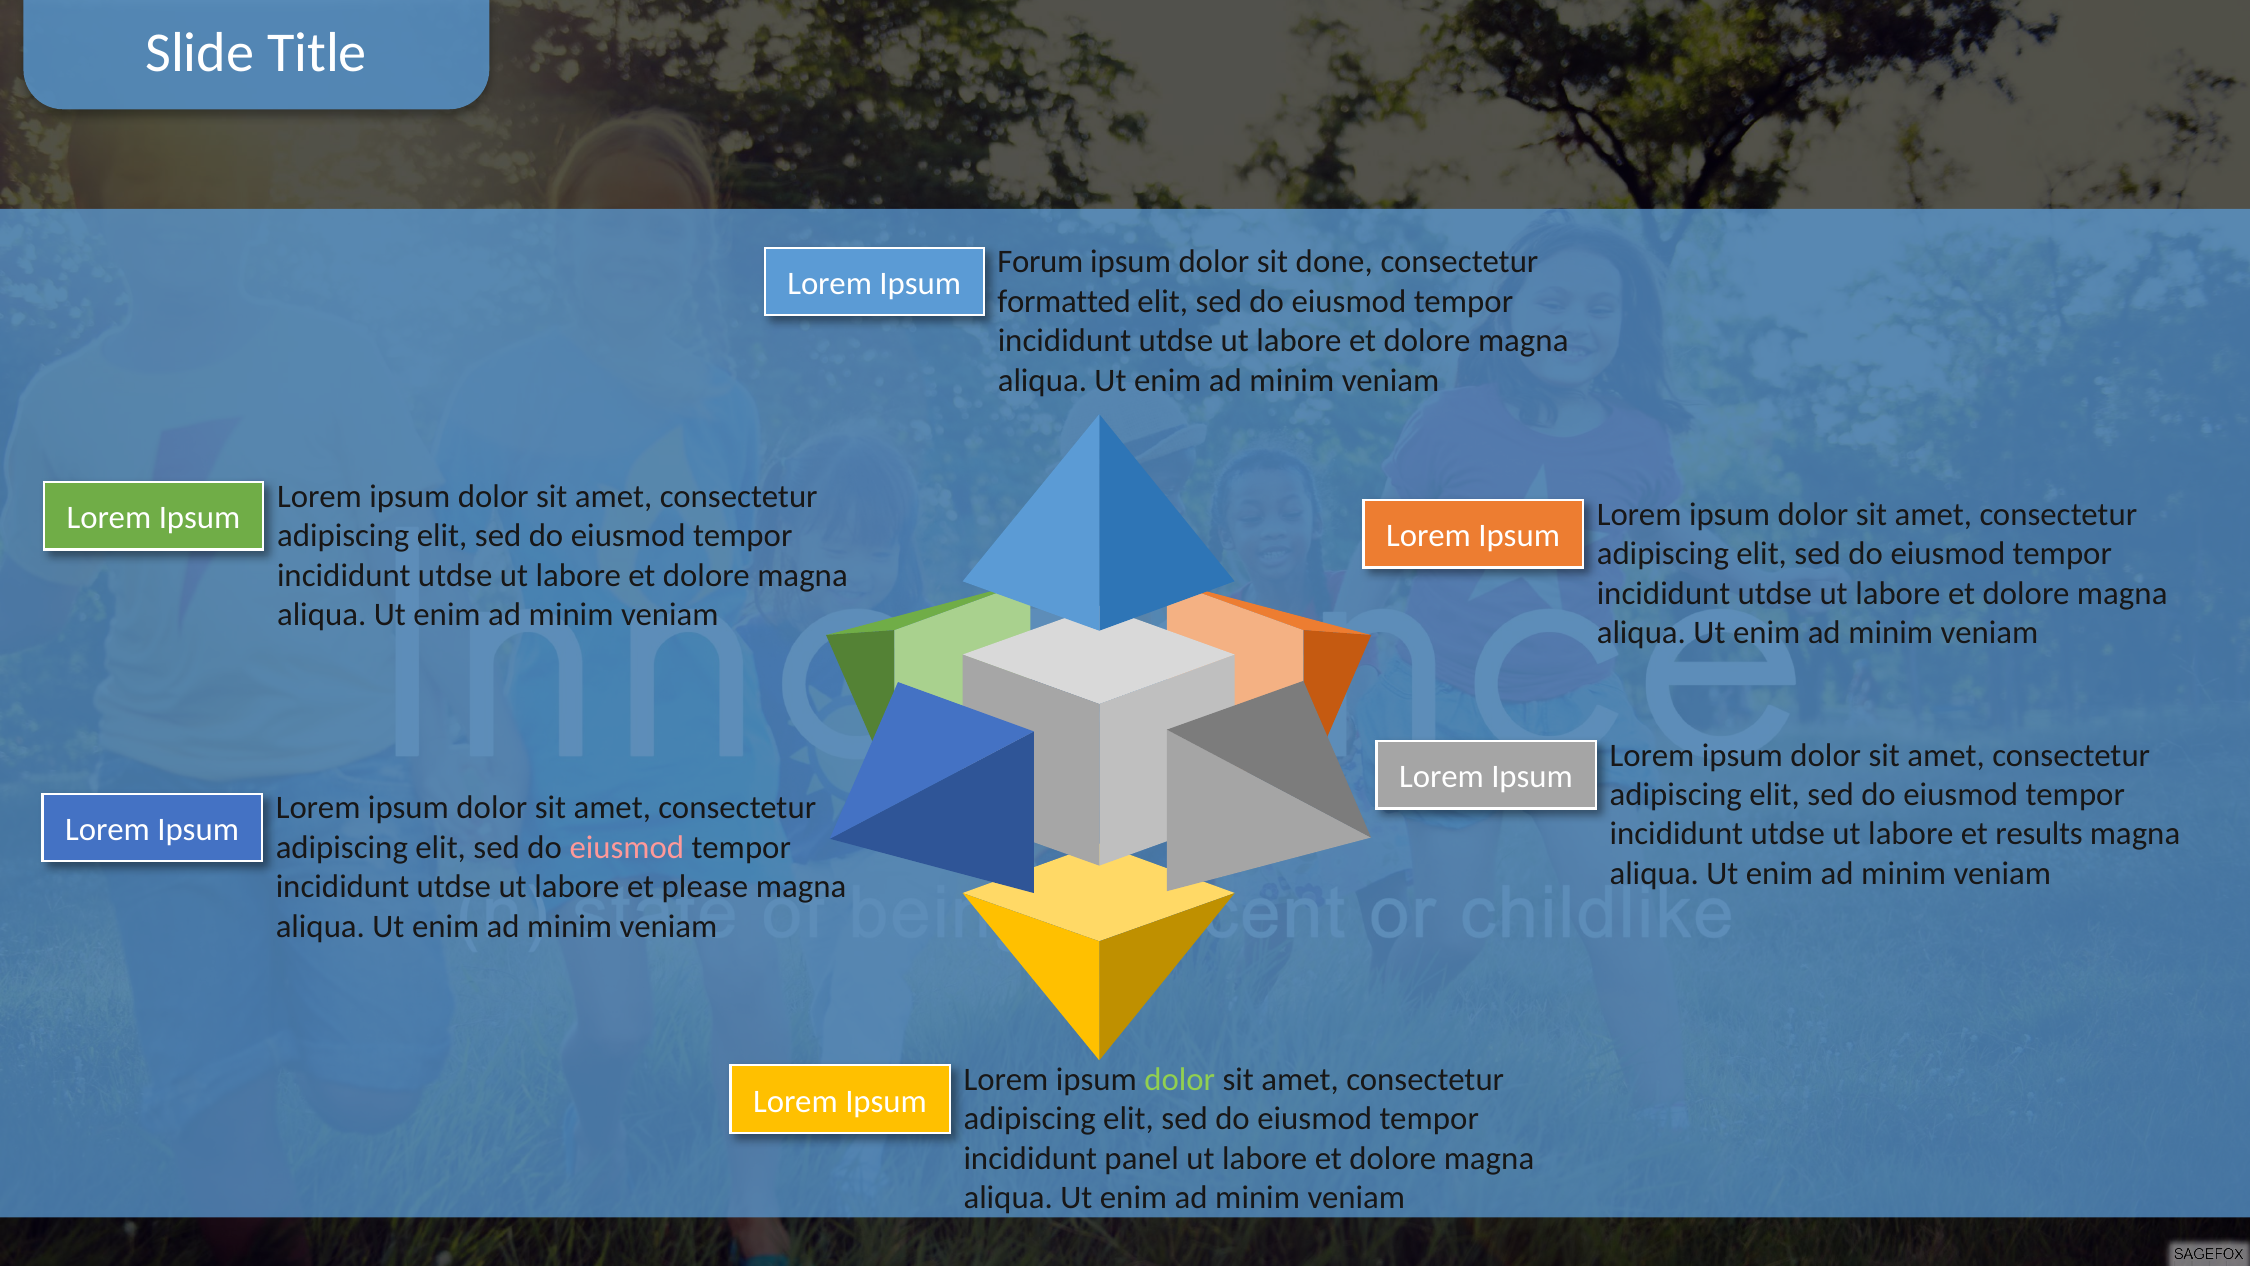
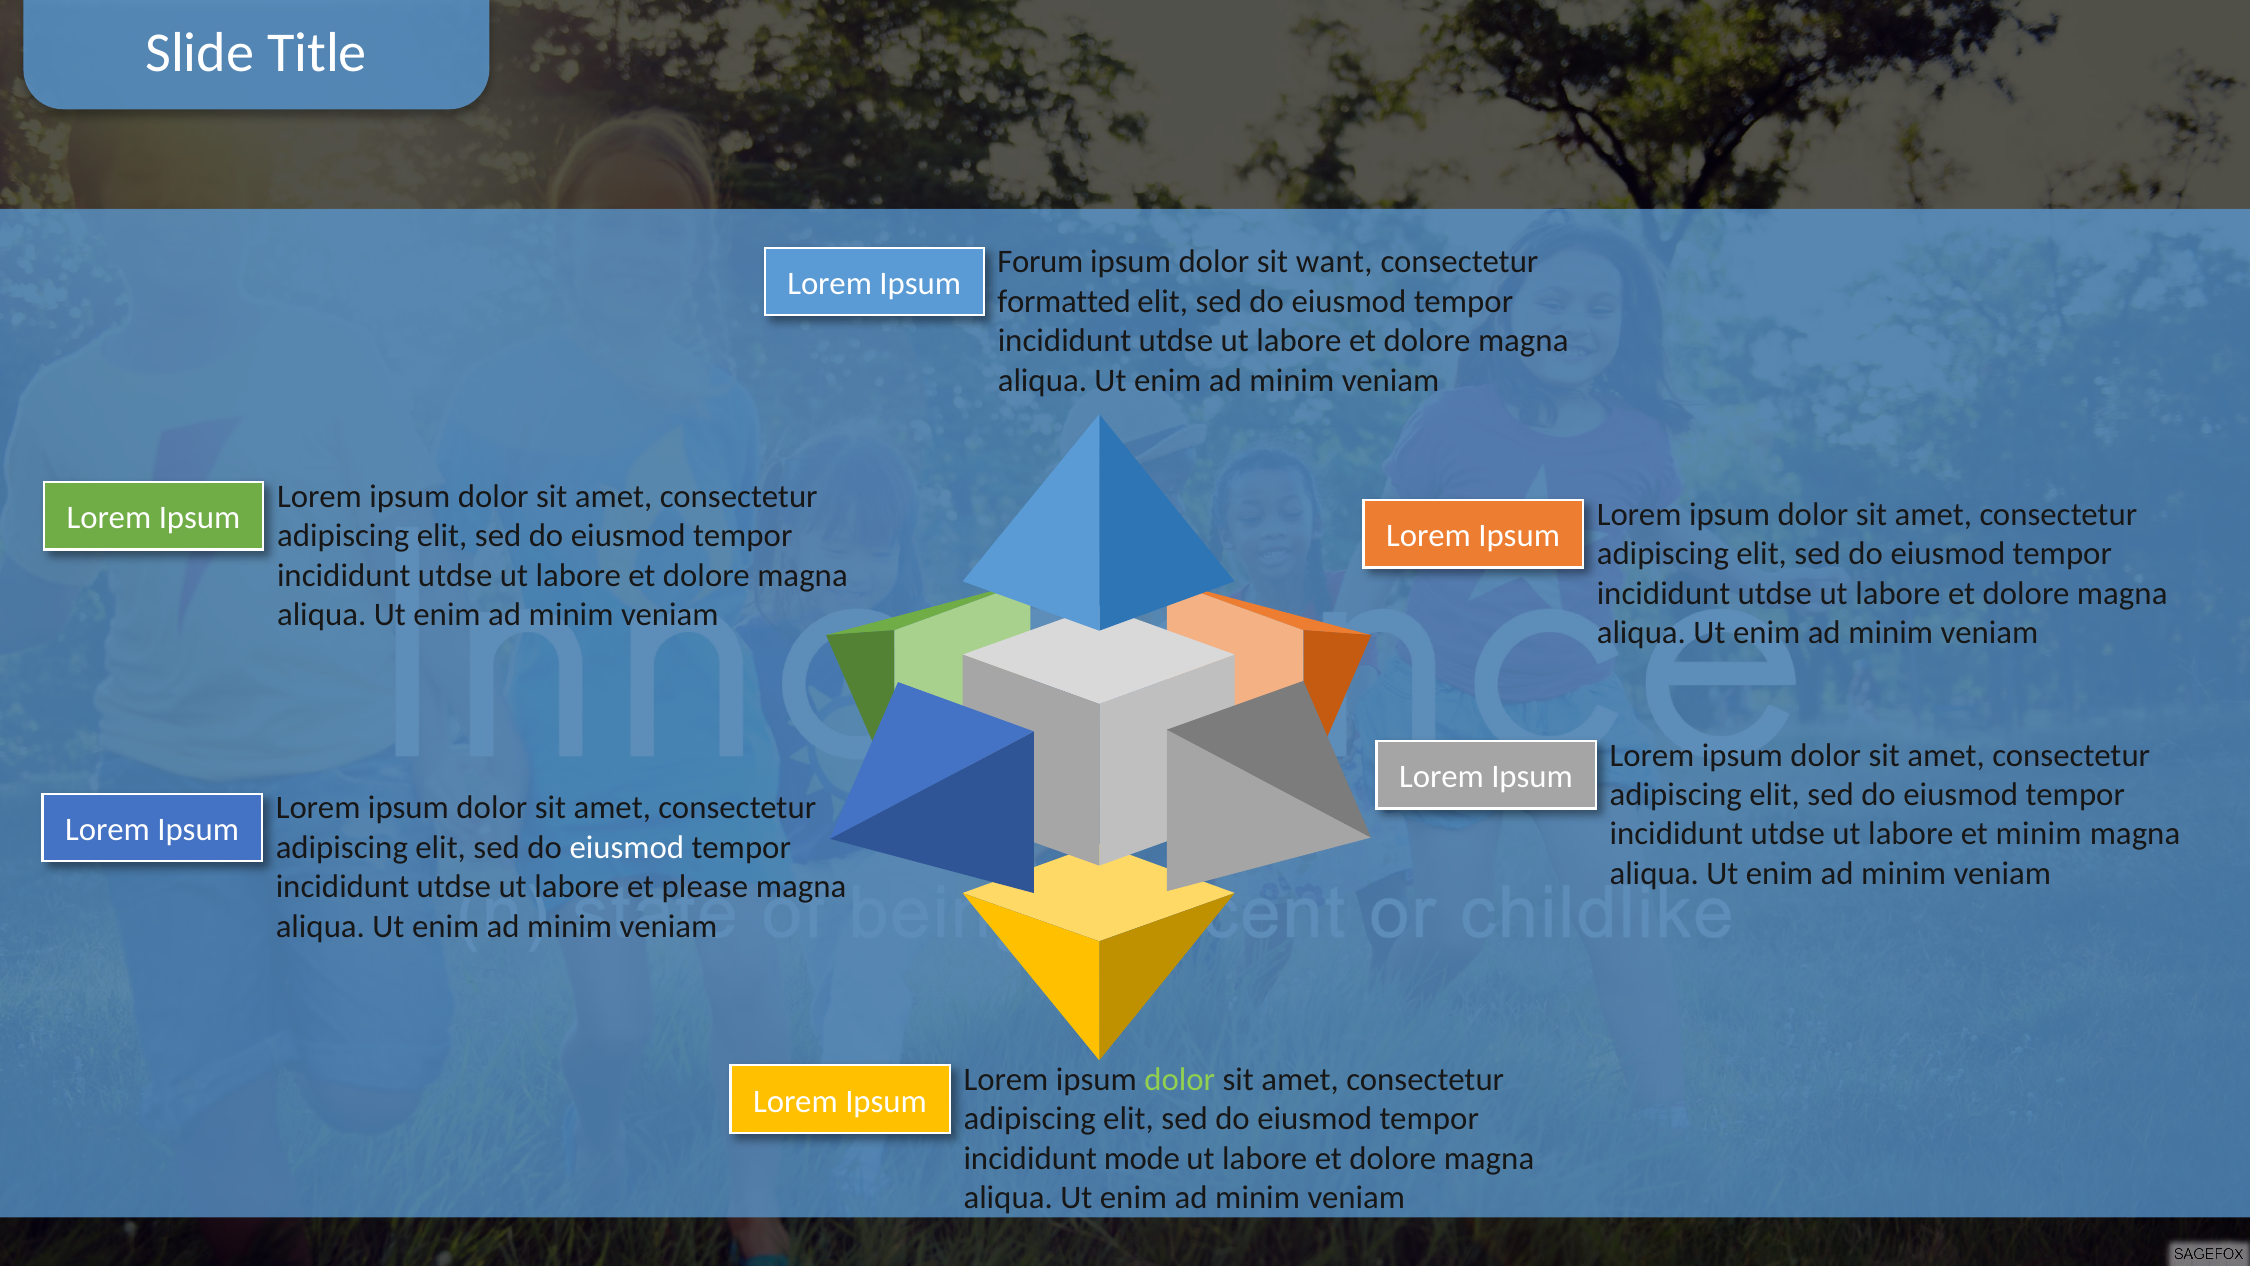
done: done -> want (1334, 262)
et results: results -> minim (2039, 834)
eiusmod colour: pink -> white (627, 847)
panel: panel -> mode (1142, 1158)
